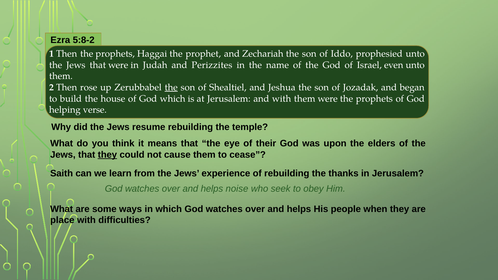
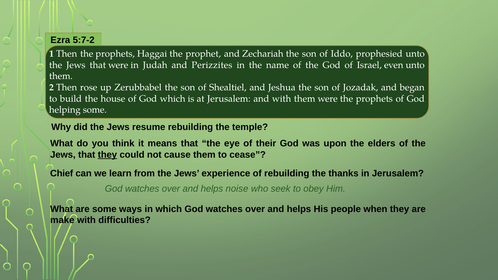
5:8-2: 5:8-2 -> 5:7-2 (84, 40)
the underline: present -> none (171, 87)
helping verse: verse -> some (95, 110)
Saith: Saith -> Chief (62, 174)
place: place -> make (62, 220)
